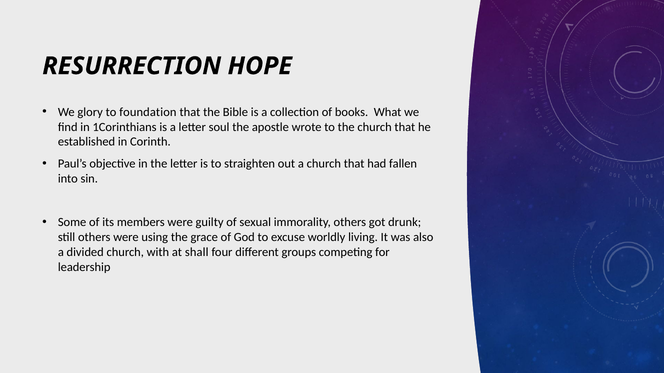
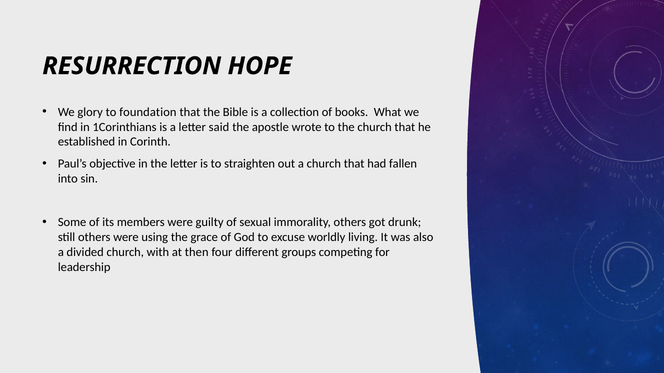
soul: soul -> said (219, 127)
shall: shall -> then (197, 252)
